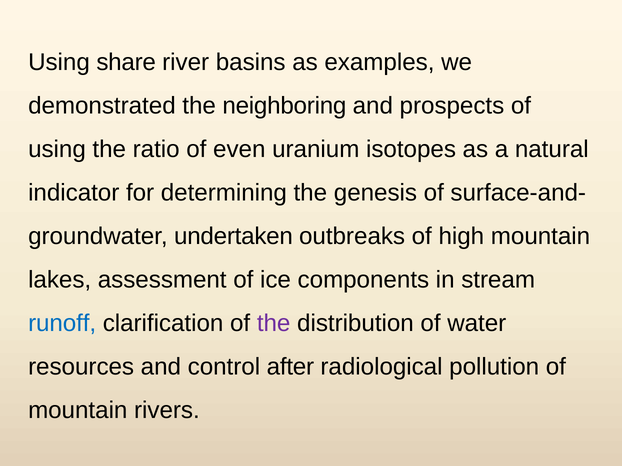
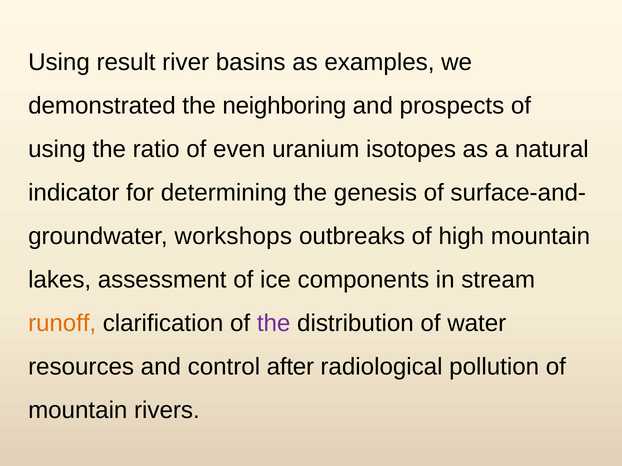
share: share -> result (126, 62)
undertaken: undertaken -> workshops (233, 237)
runoff colour: blue -> orange (62, 324)
